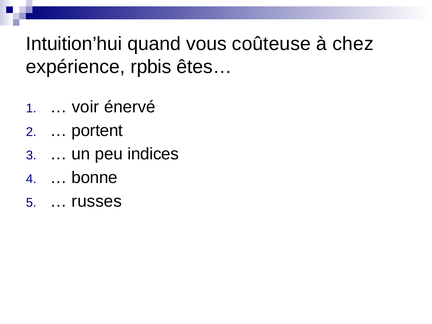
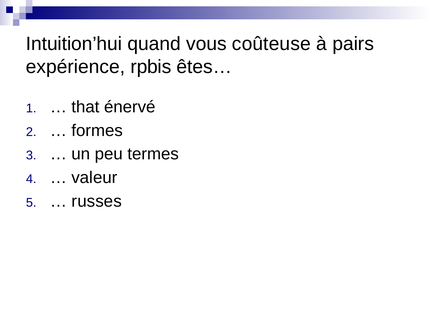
chez: chez -> pairs (353, 44)
voir: voir -> that (86, 107)
portent: portent -> formes (97, 131)
indices: indices -> termes (153, 154)
bonne: bonne -> valeur (94, 178)
